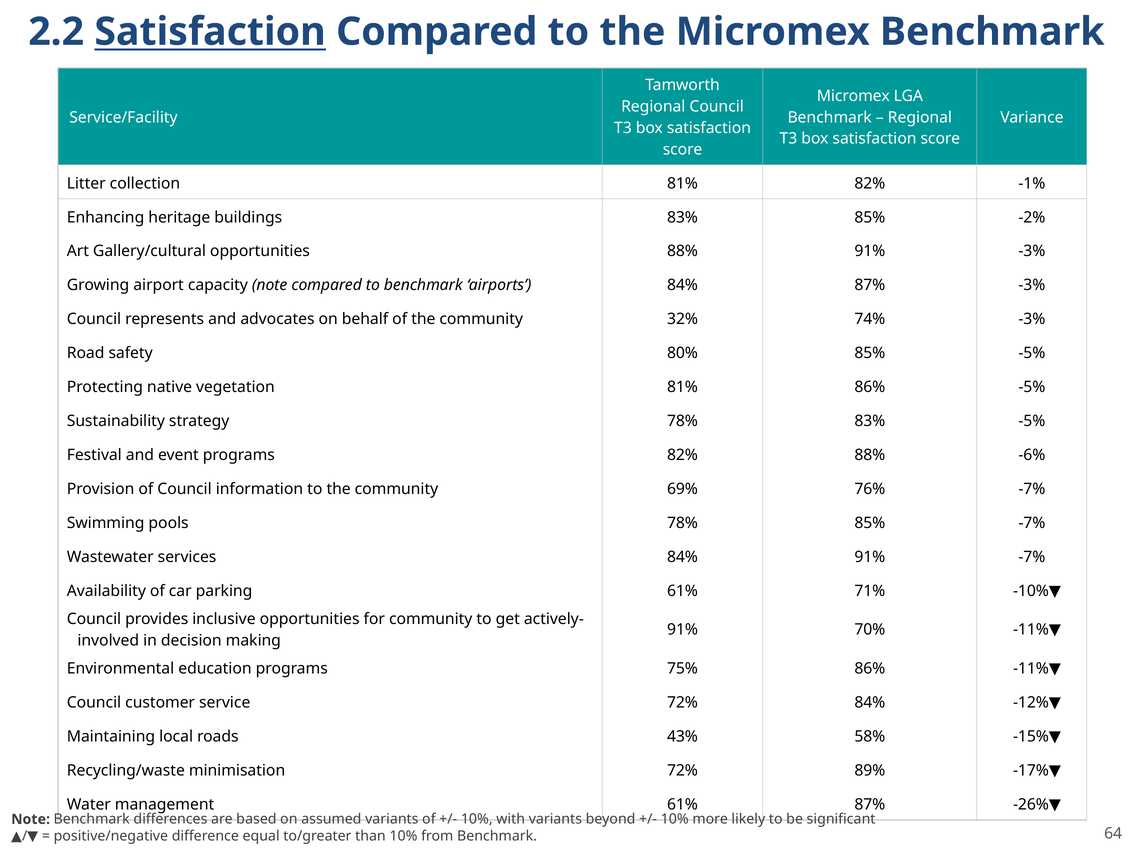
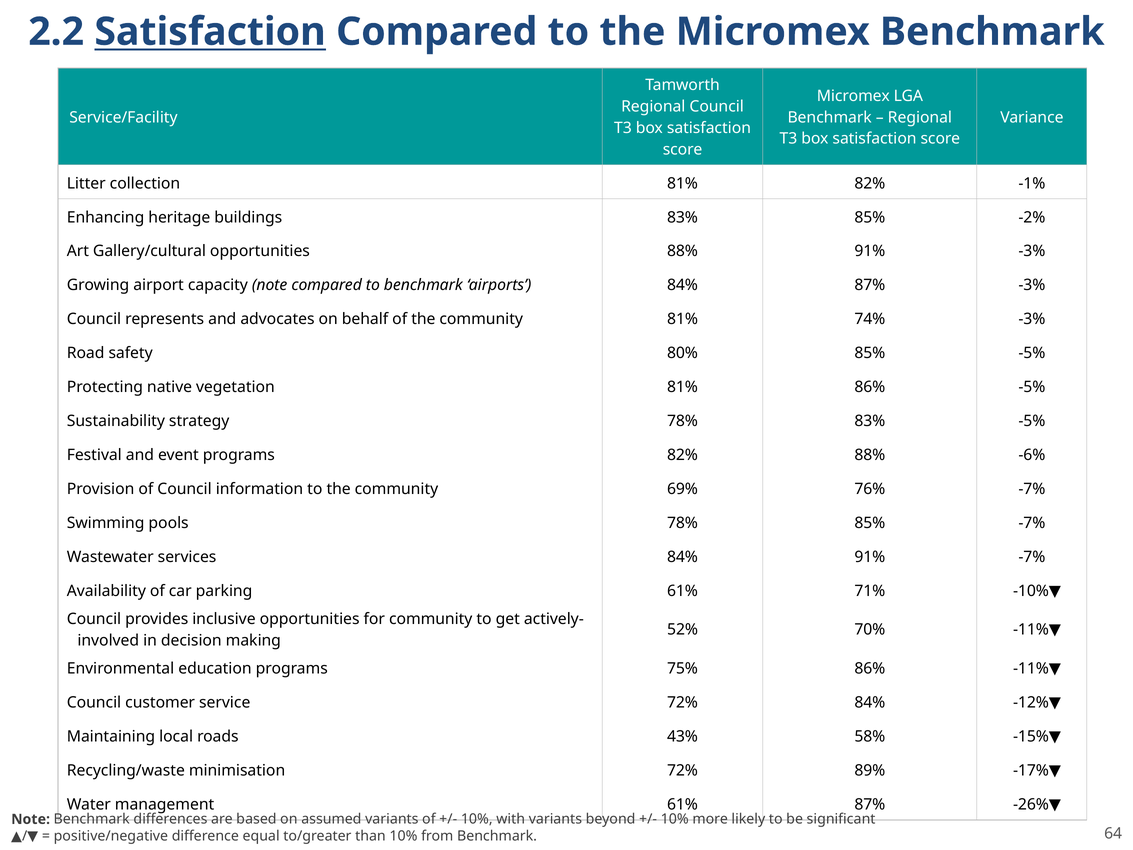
community 32%: 32% -> 81% (683, 319)
91%: 91% -> 52% (683, 630)
